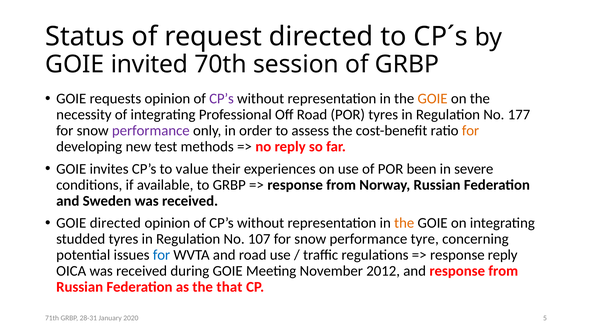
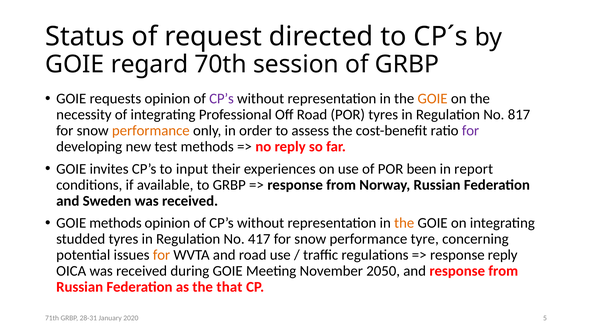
invited: invited -> regard (149, 64)
177: 177 -> 817 (519, 115)
performance colour: purple -> orange (151, 131)
for colour: orange -> purple (471, 131)
value: value -> input (192, 169)
severe: severe -> report (474, 169)
GOIE directed: directed -> methods (115, 223)
107: 107 -> 417 (259, 239)
for colour: blue -> orange (162, 255)
2012: 2012 -> 2050 (383, 271)
